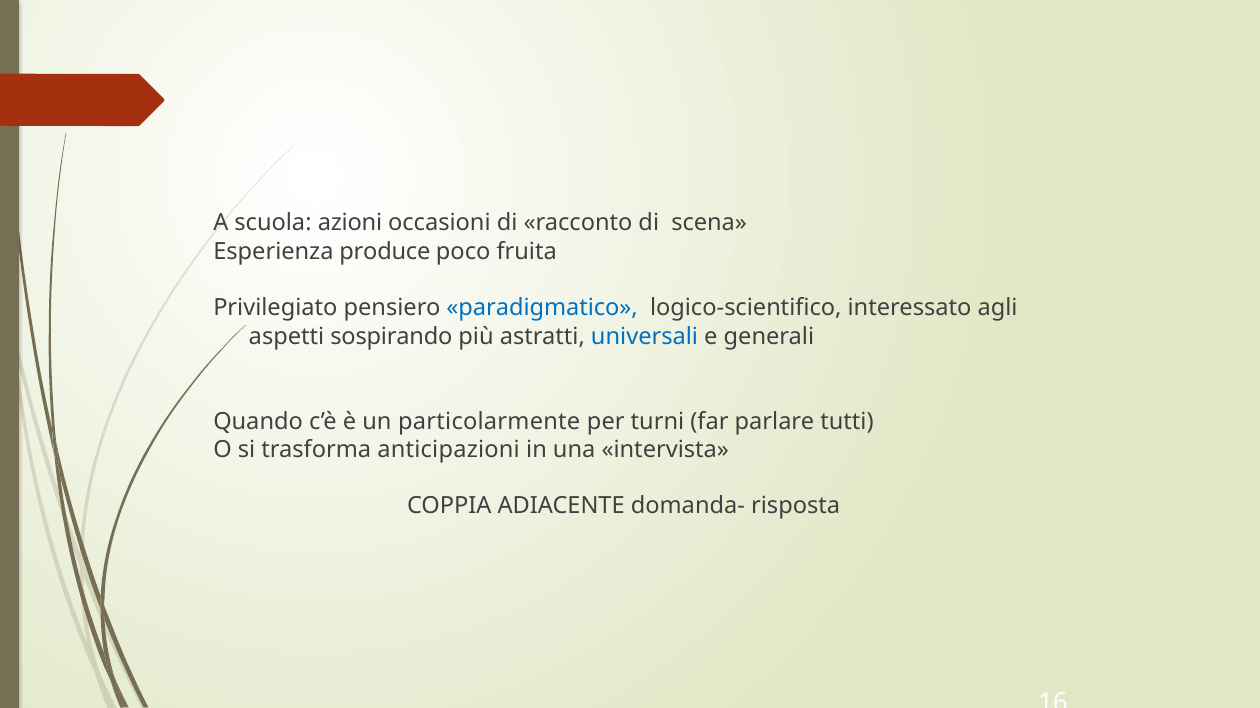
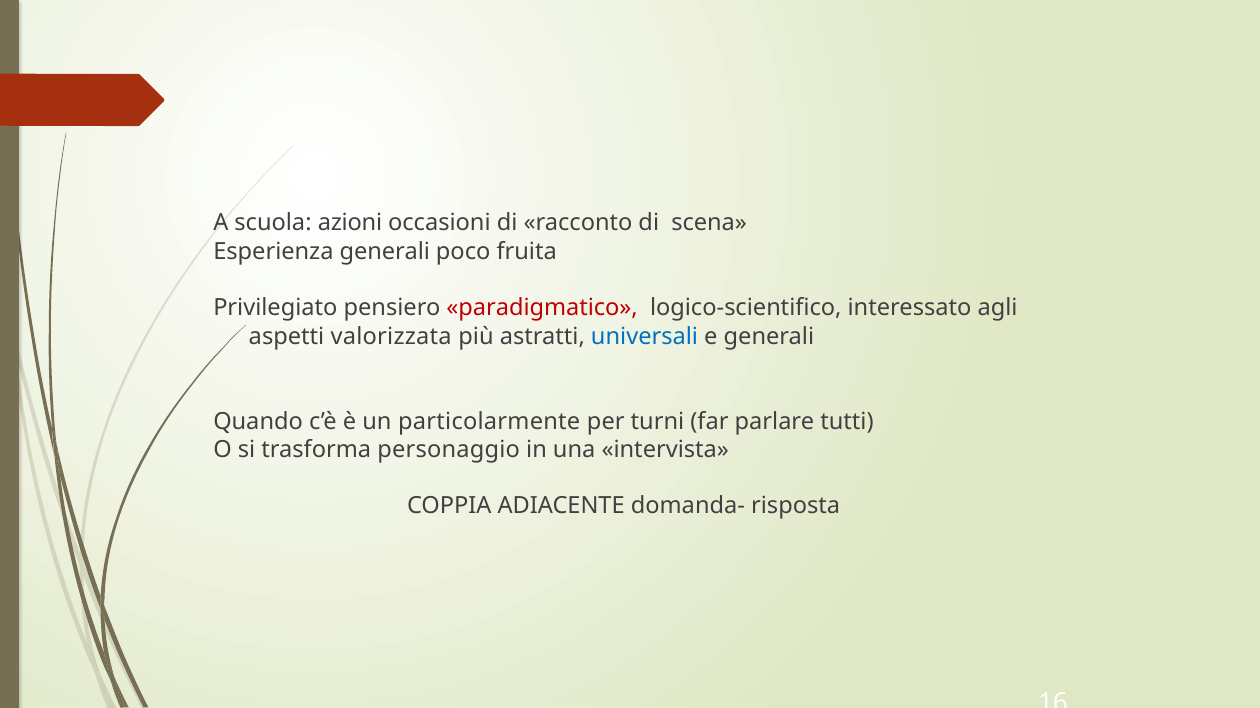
Esperienza produce: produce -> generali (385, 252)
paradigmatico colour: blue -> red (542, 308)
sospirando: sospirando -> valorizzata (391, 337)
anticipazioni: anticipazioni -> personaggio (449, 450)
